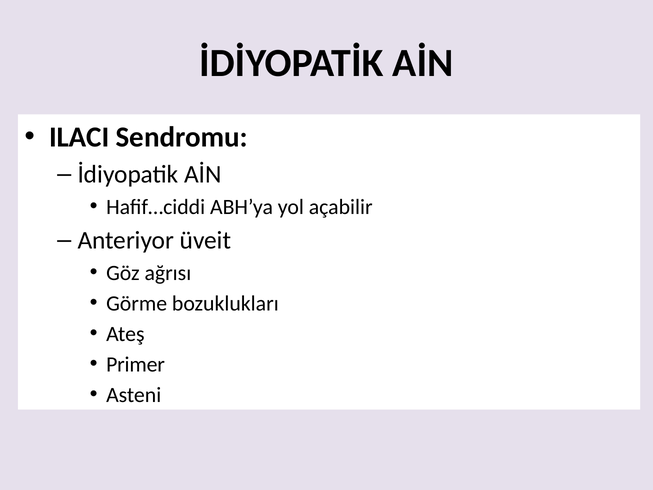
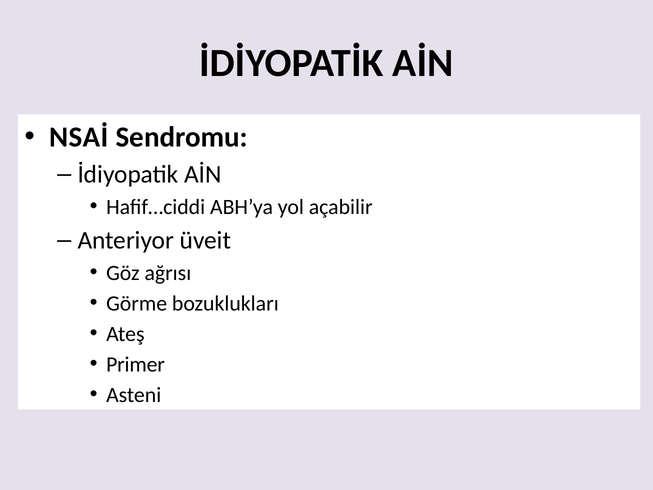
ILACI: ILACI -> NSAİ (79, 137)
